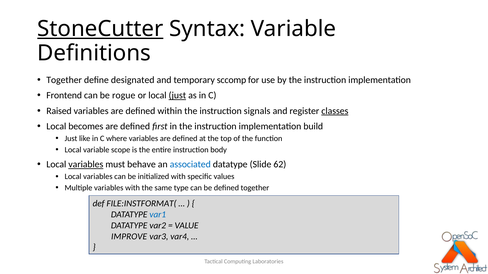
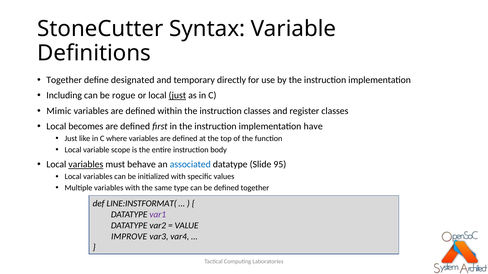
StoneCutter underline: present -> none (100, 29)
sccomp: sccomp -> directly (232, 80)
Frontend: Frontend -> Including (64, 96)
Raised: Raised -> Mimic (59, 111)
instruction signals: signals -> classes (257, 111)
classes underline: present -> none (335, 111)
build: build -> have (313, 127)
62: 62 -> 95 (280, 165)
FILE:INSTFORMAT(: FILE:INSTFORMAT( -> LINE:INSTFORMAT( (142, 204)
var1 colour: blue -> purple (158, 215)
